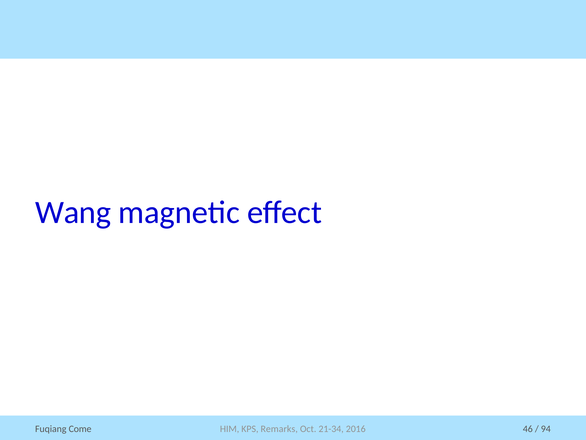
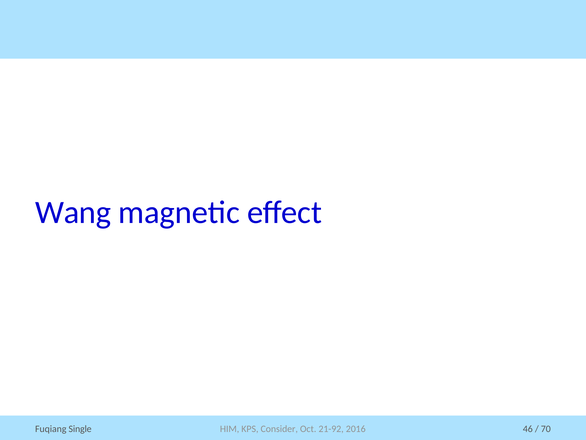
Remarks: Remarks -> Consider (279, 428)
21-34: 21-34 -> 21-92 (331, 428)
Come: Come -> Single (80, 428)
94: 94 -> 70 (546, 428)
